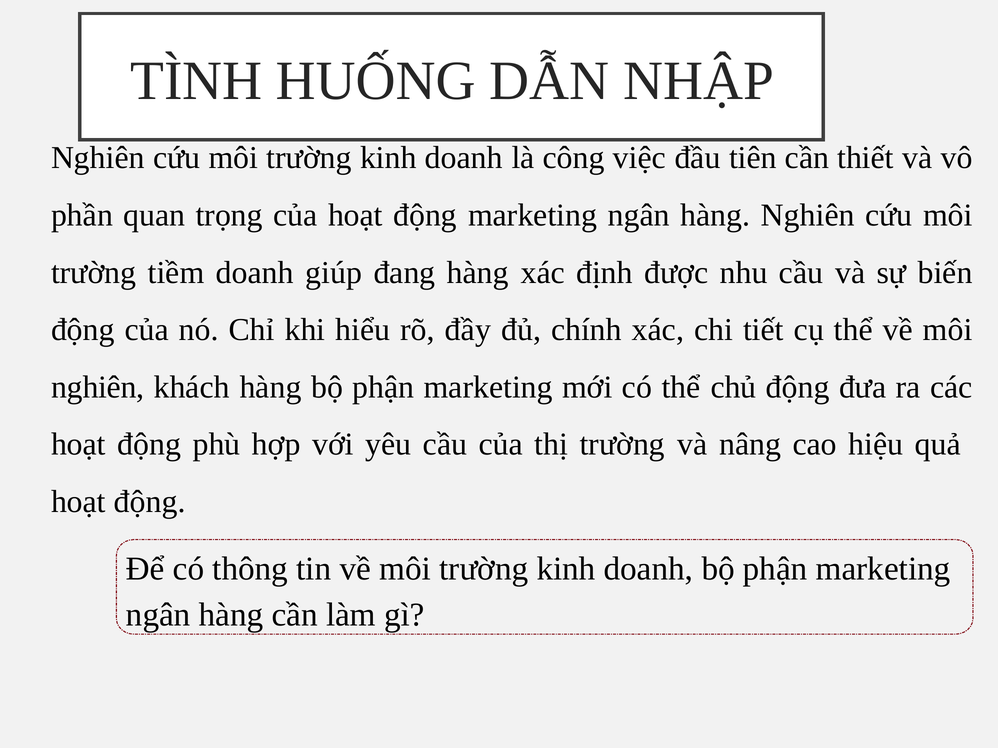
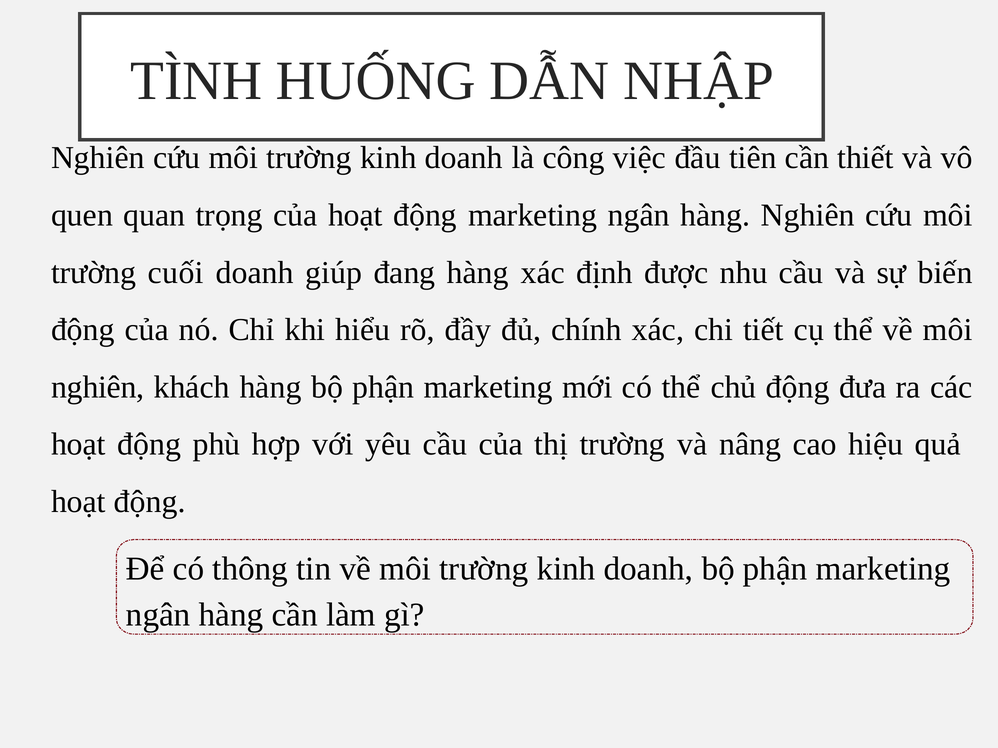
phần: phần -> quen (82, 215)
tiềm: tiềm -> cuối (176, 273)
